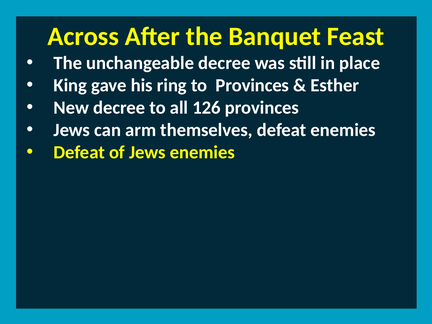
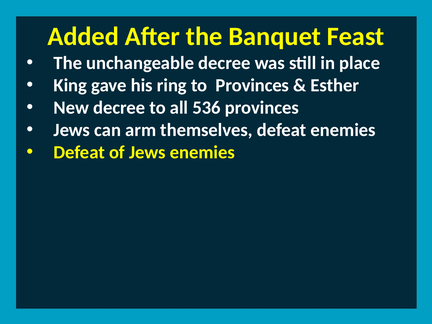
Across: Across -> Added (83, 37)
126: 126 -> 536 (206, 108)
